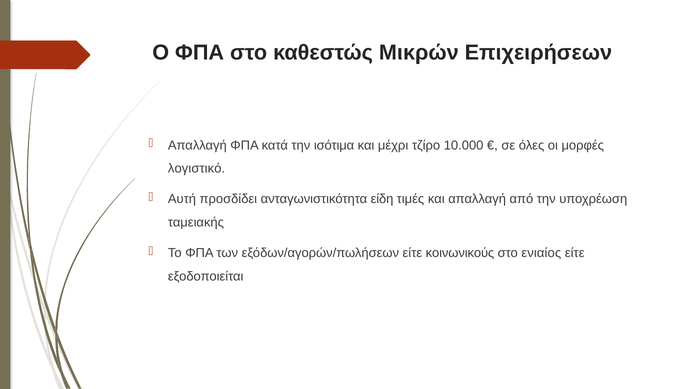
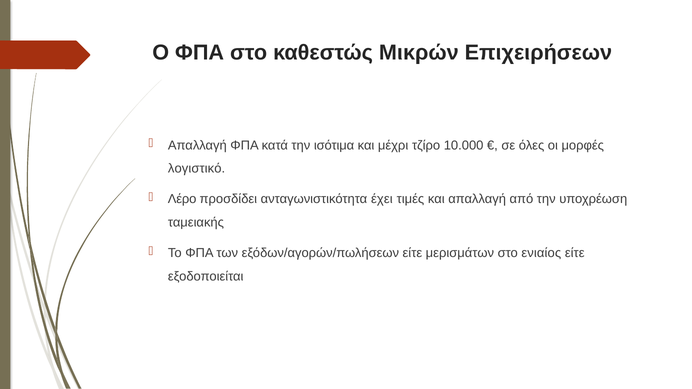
Αυτή: Αυτή -> Λέρο (182, 199)
είδη: είδη -> έχει (382, 199)
κοινωνικούς: κοινωνικούς -> μερισμάτων (460, 253)
